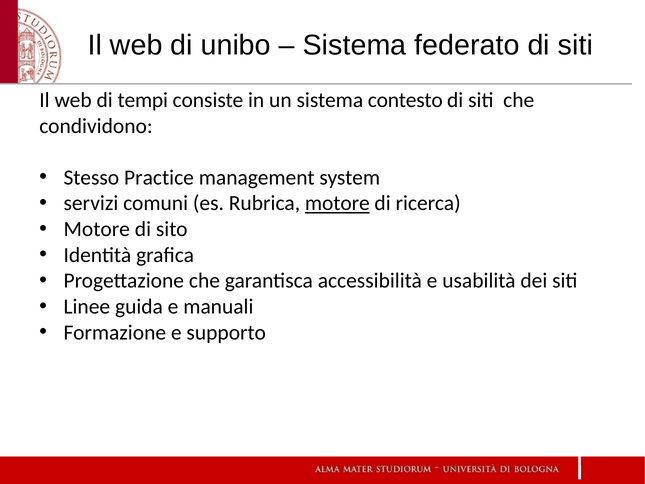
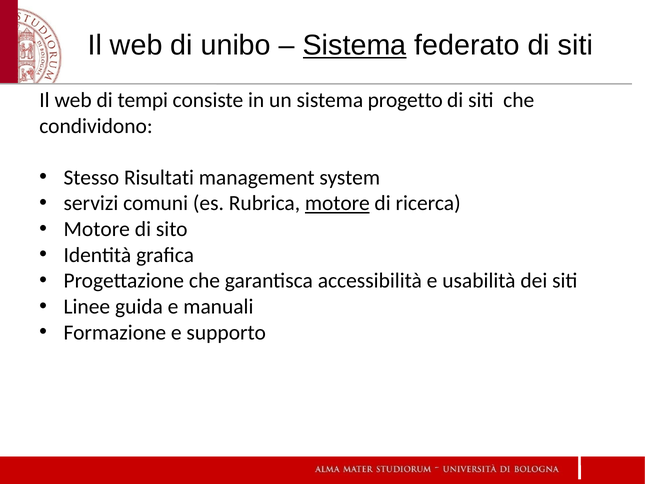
Sistema underline: none -> present (355, 45)
contesto: contesto -> progetto (405, 100)
Practice: Practice -> Risultati (159, 177)
